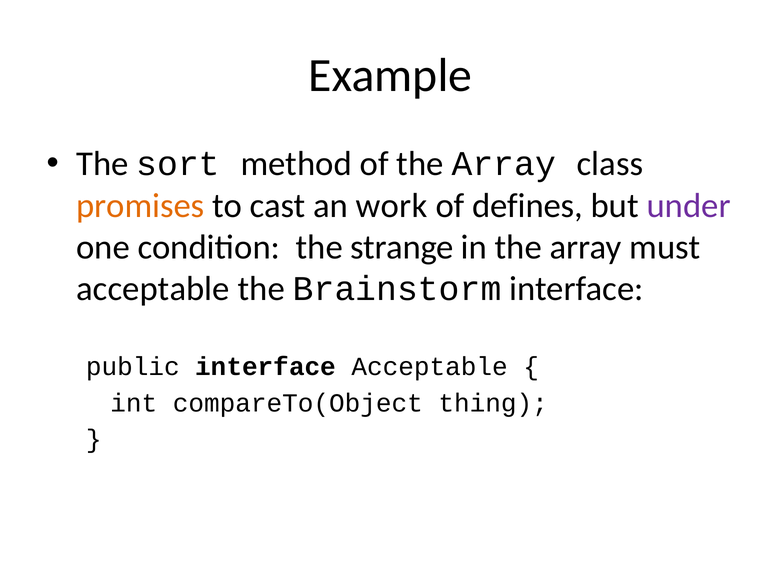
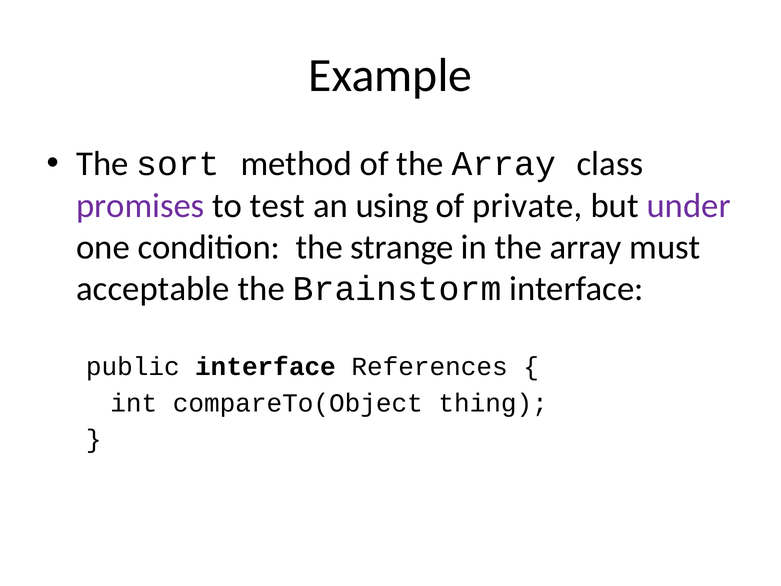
promises colour: orange -> purple (140, 206)
cast: cast -> test (277, 206)
work: work -> using (392, 206)
defines: defines -> private (527, 206)
interface Acceptable: Acceptable -> References (430, 366)
